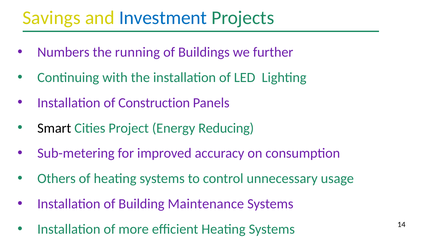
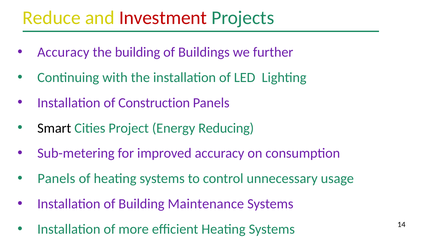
Savings: Savings -> Reduce (52, 18)
Investment colour: blue -> red (163, 18)
Numbers: Numbers -> Accuracy (63, 52)
the running: running -> building (138, 52)
Others: Others -> Panels (56, 178)
